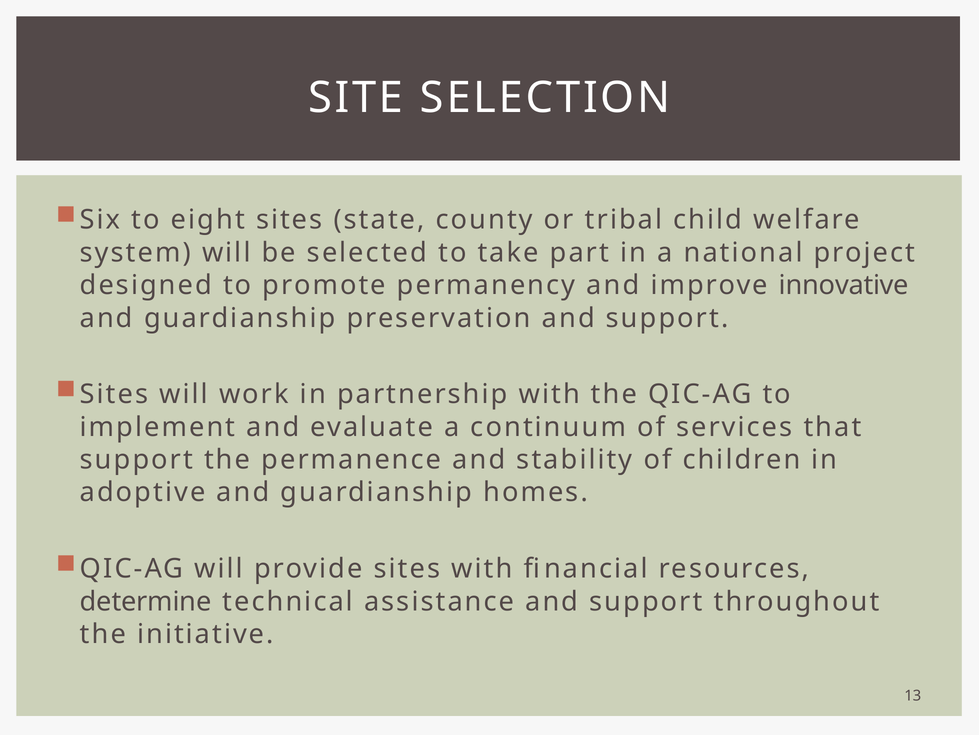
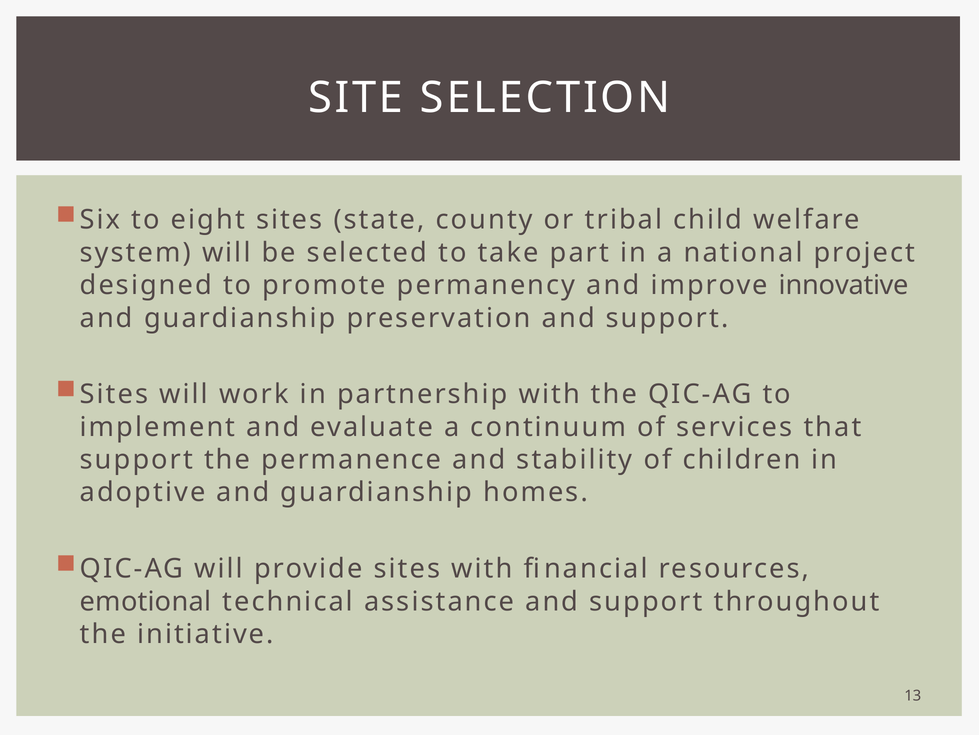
determine: determine -> emotional (145, 601)
